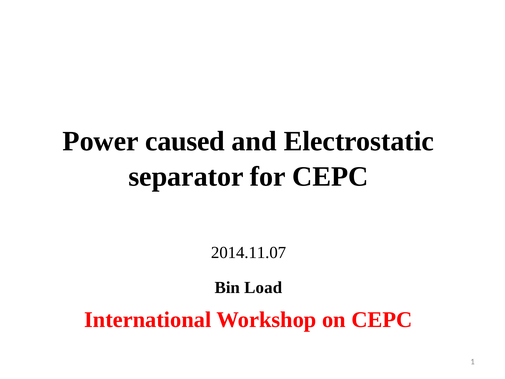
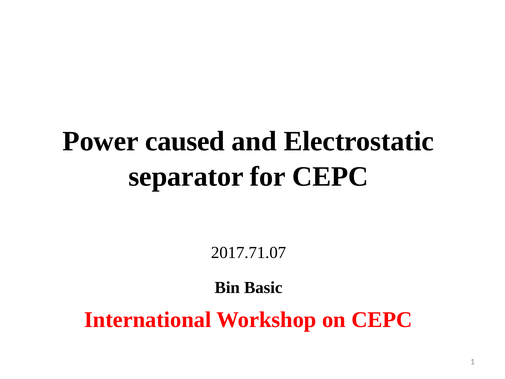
2014.11.07: 2014.11.07 -> 2017.71.07 (249, 252)
Load: Load -> Basic (263, 288)
